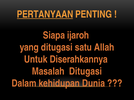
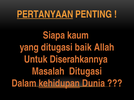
ijaroh: ijaroh -> kaum (78, 35)
satu: satu -> baik (83, 48)
kehidupan underline: none -> present (59, 84)
